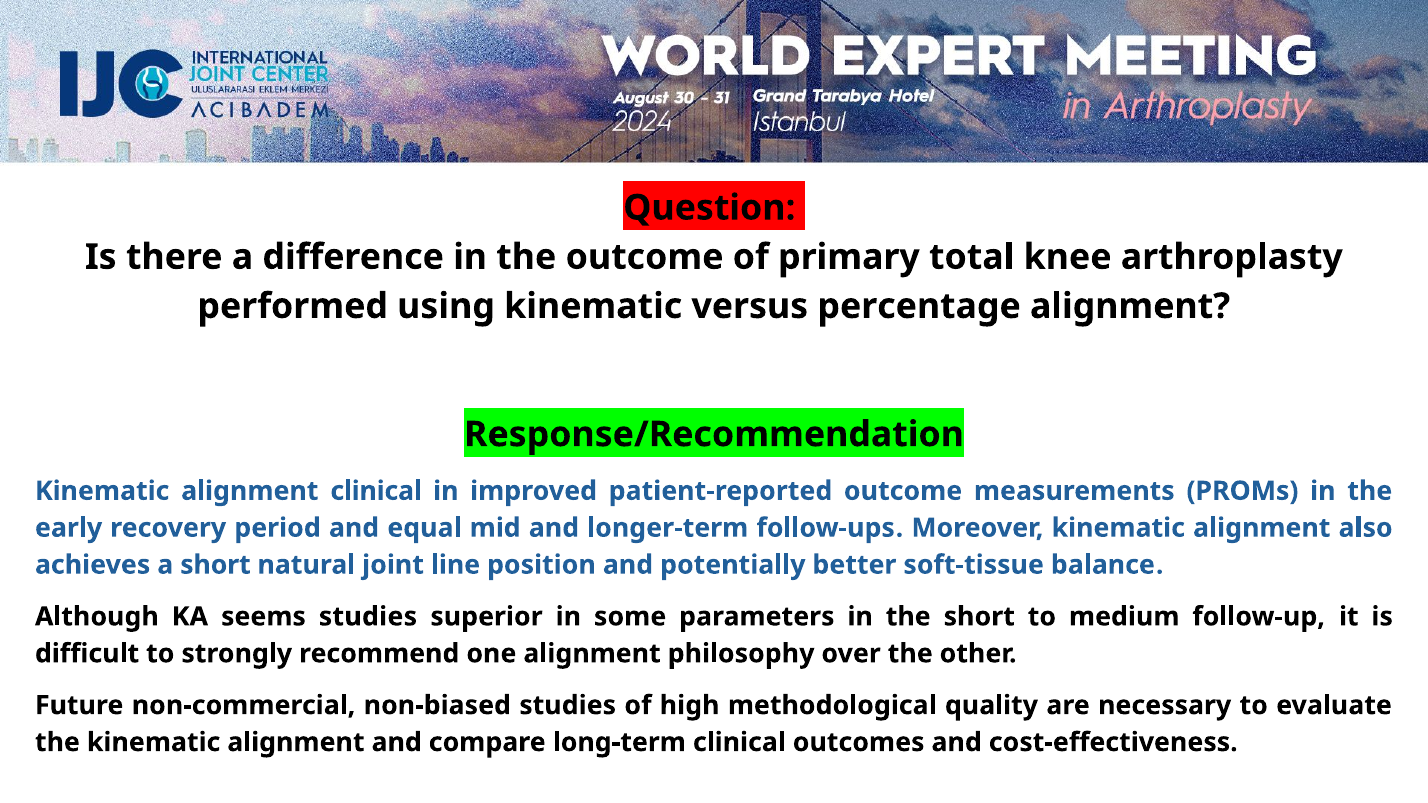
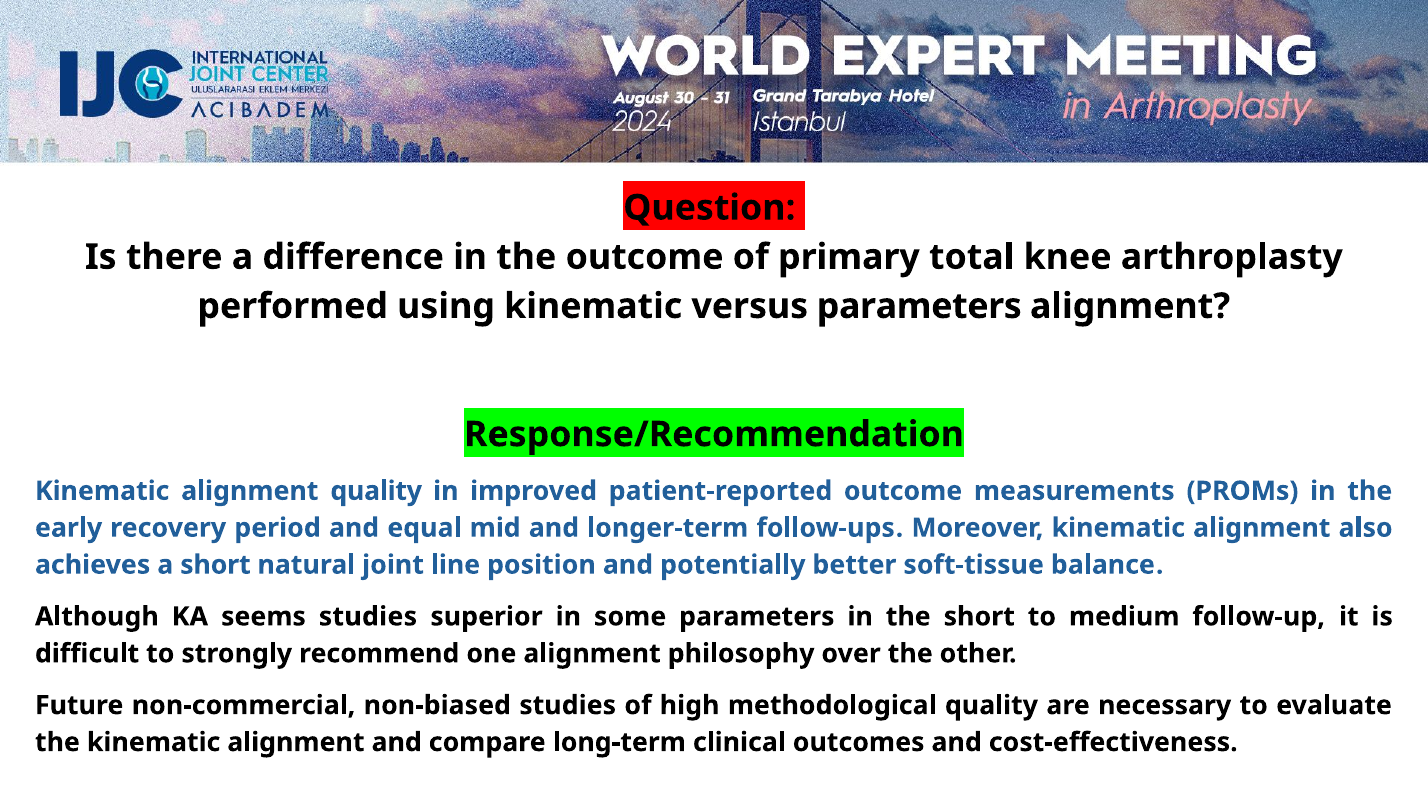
versus percentage: percentage -> parameters (919, 306)
alignment clinical: clinical -> quality (376, 491)
